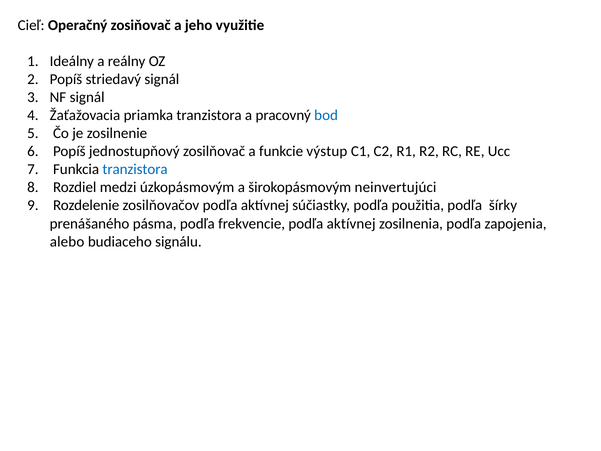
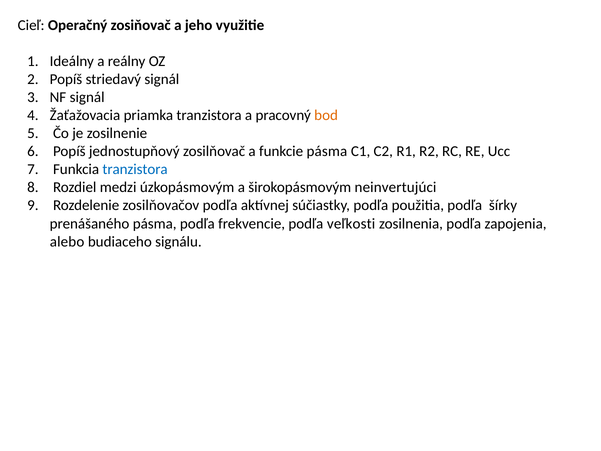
bod colour: blue -> orange (326, 115)
funkcie výstup: výstup -> pásma (327, 151)
frekvencie podľa aktívnej: aktívnej -> veľkosti (351, 223)
